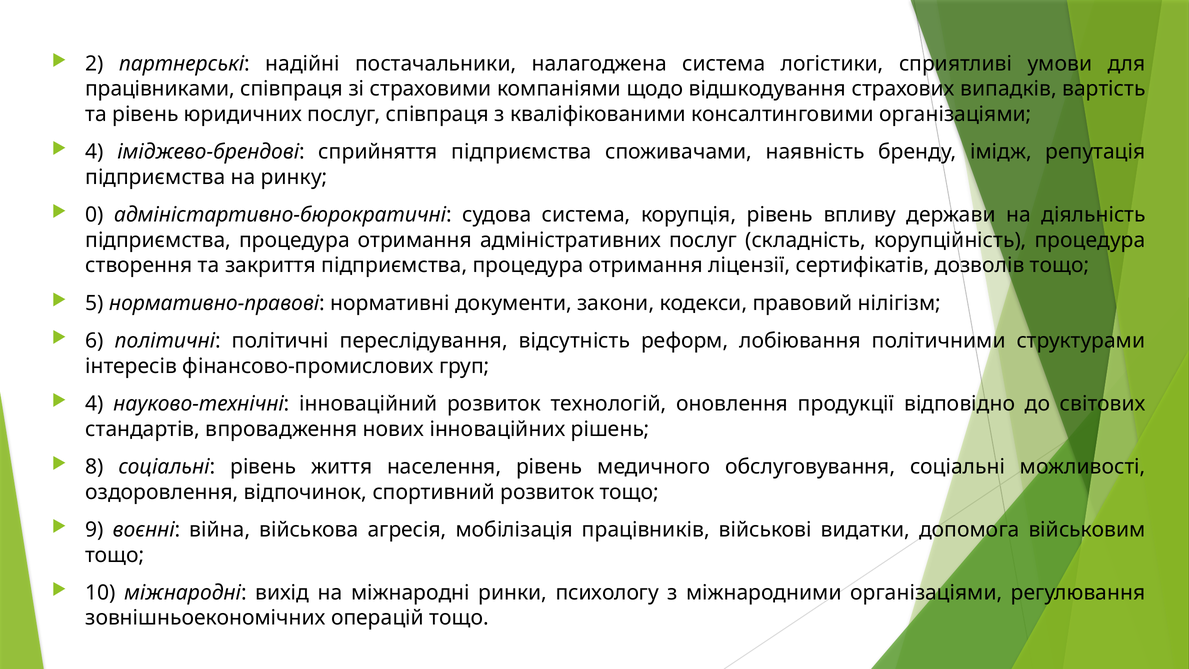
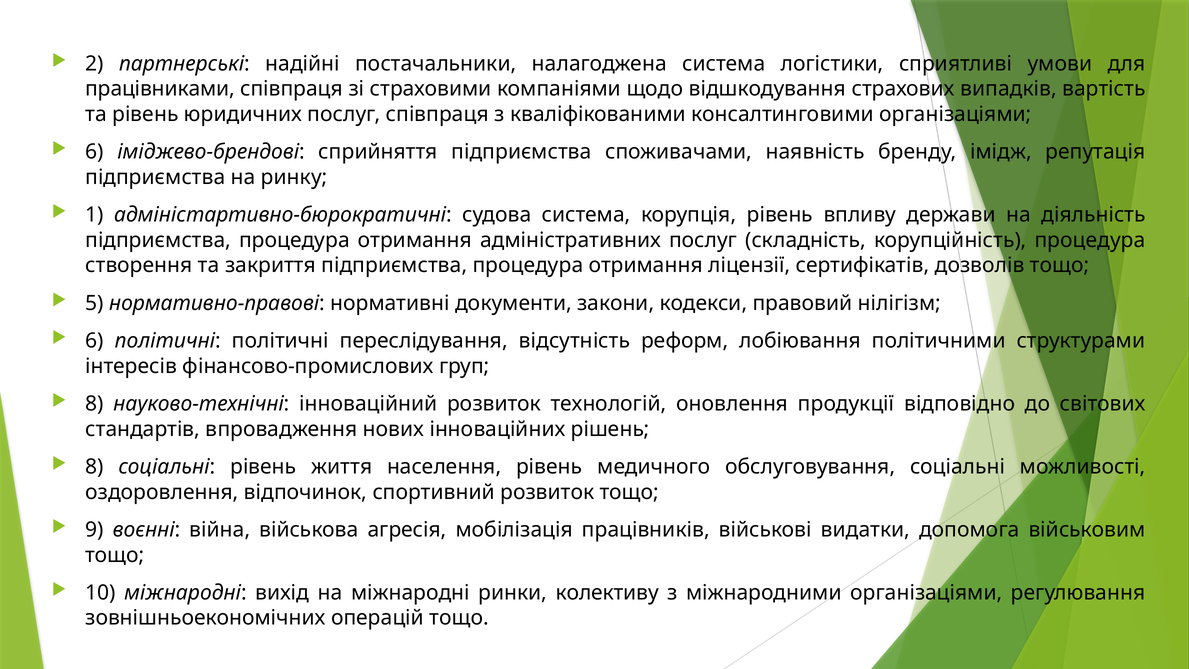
4: 4 -> 6 (94, 152)
0: 0 -> 1 (94, 215)
4: 4 -> 8 (94, 404)
психологу: психологу -> колективу (607, 593)
